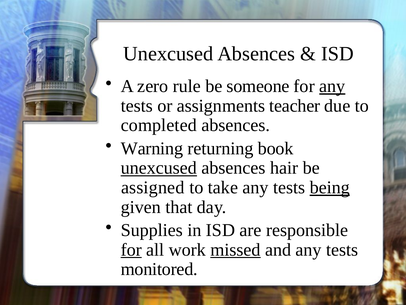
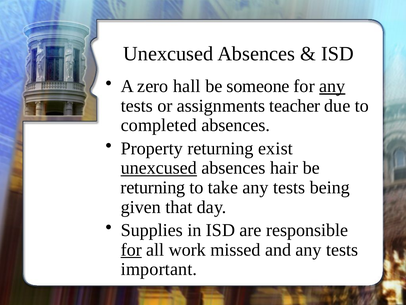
rule: rule -> hall (187, 86)
Warning: Warning -> Property (152, 148)
book: book -> exist (276, 148)
assigned: assigned -> returning (153, 187)
being underline: present -> none (330, 187)
missed underline: present -> none (236, 249)
monitored: monitored -> important (159, 269)
